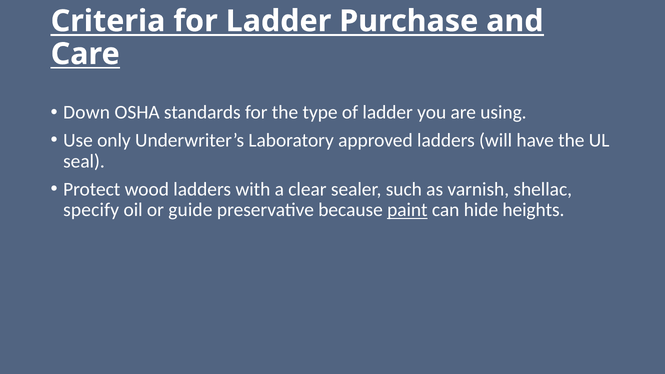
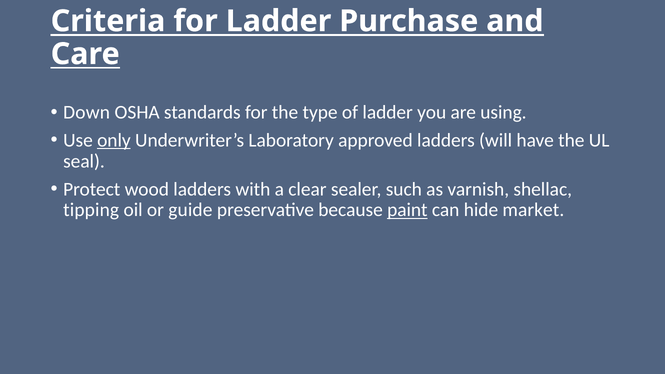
only underline: none -> present (114, 140)
specify: specify -> tipping (91, 210)
heights: heights -> market (533, 210)
